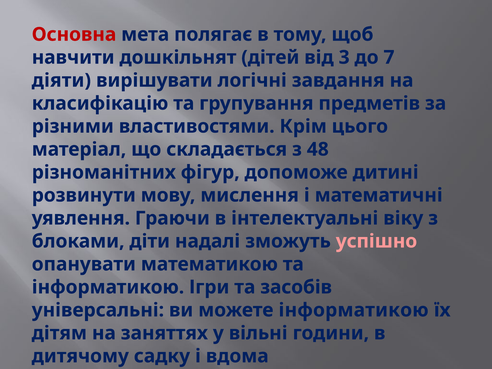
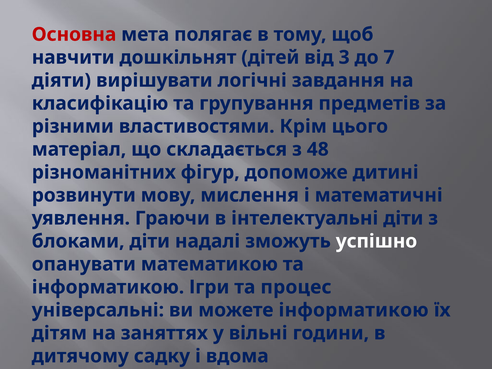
інтелектуальні віку: віку -> діти (403, 218)
успішно colour: pink -> white (376, 241)
засобів: засобів -> процес (296, 287)
